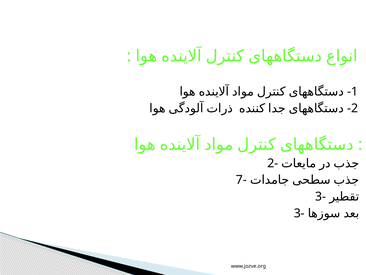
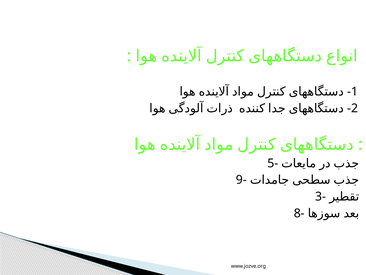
2-: 2- -> 5- (273, 163)
7-: 7- -> 9- (241, 180)
3-: 3- -> 8- (299, 213)
